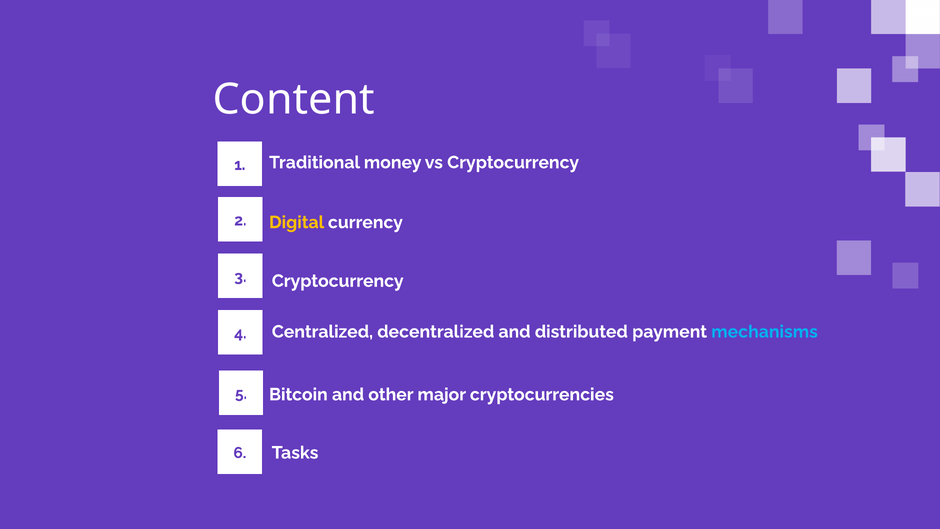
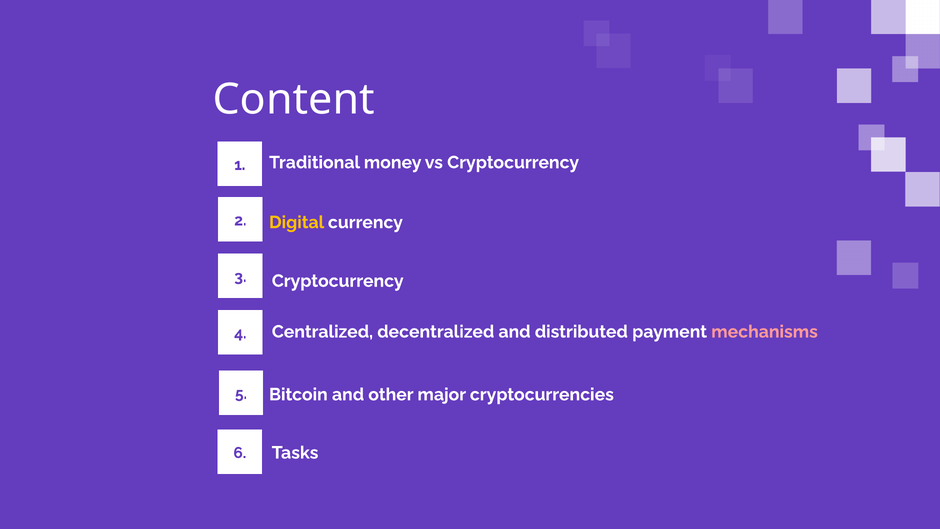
mechanisms colour: light blue -> pink (765, 332)
